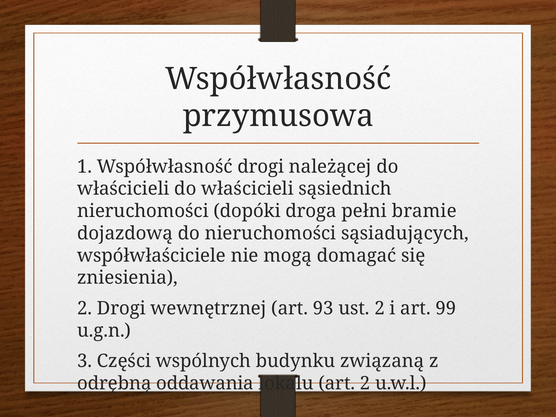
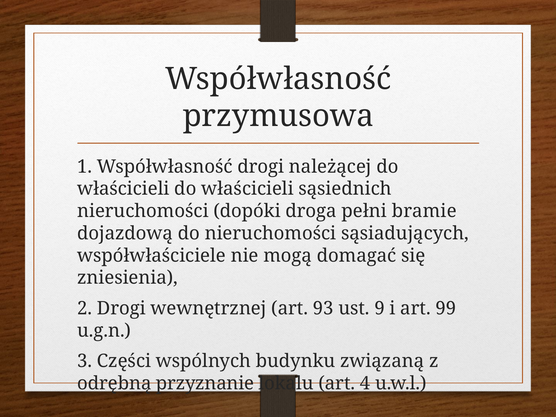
ust 2: 2 -> 9 (380, 308)
oddawania: oddawania -> przyznanie (205, 383)
art 2: 2 -> 4 (365, 383)
